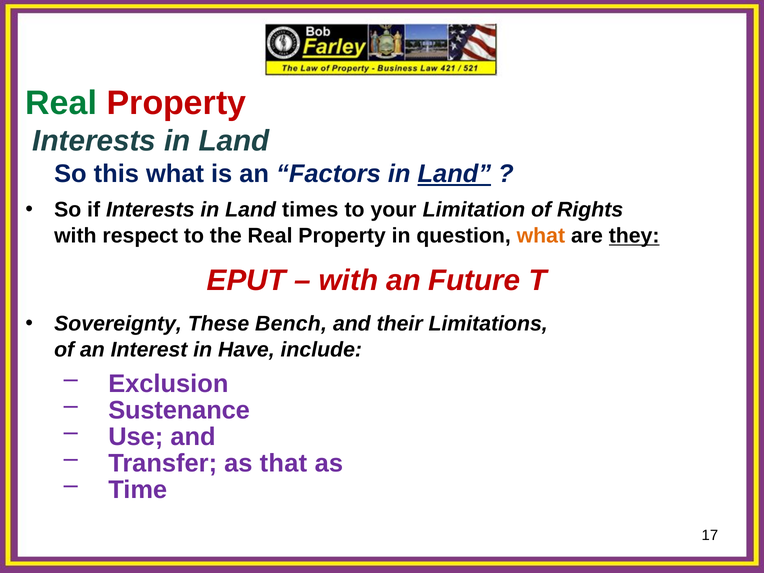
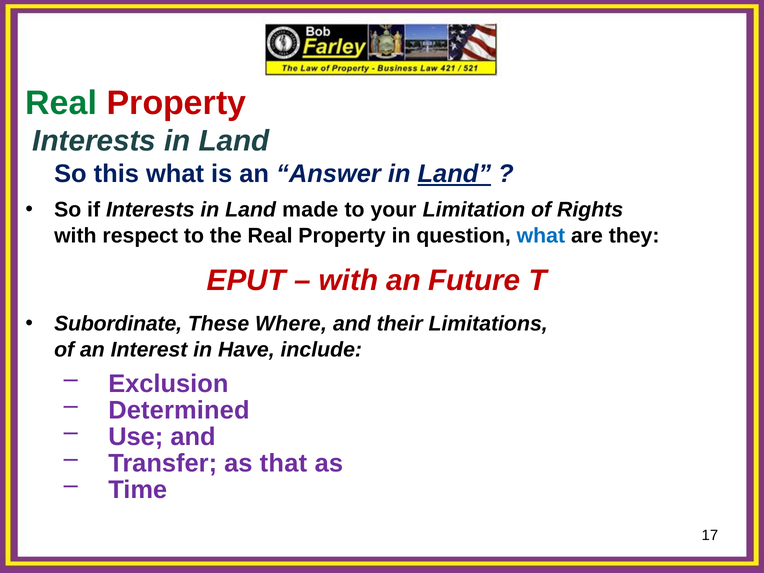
Factors: Factors -> Answer (329, 174)
times: times -> made (310, 210)
what colour: orange -> blue (541, 236)
they underline: present -> none (634, 236)
Sovereignty: Sovereignty -> Subordinate (118, 324)
Bench: Bench -> Where (291, 324)
Sustenance: Sustenance -> Determined (179, 410)
